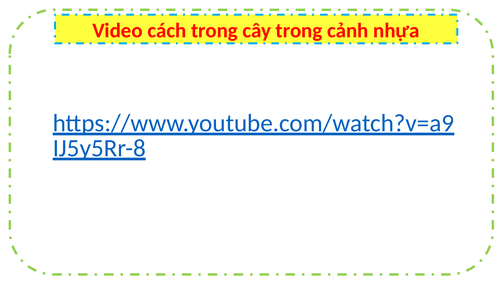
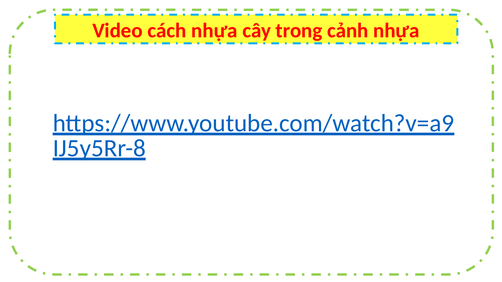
cách trong: trong -> nhựa (214, 31)
